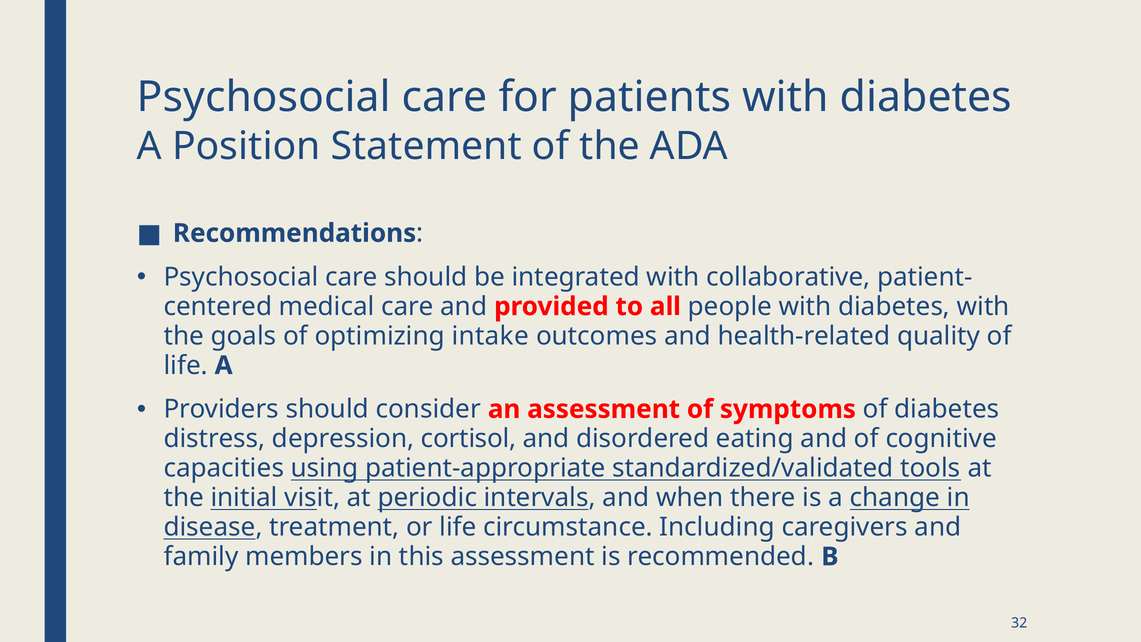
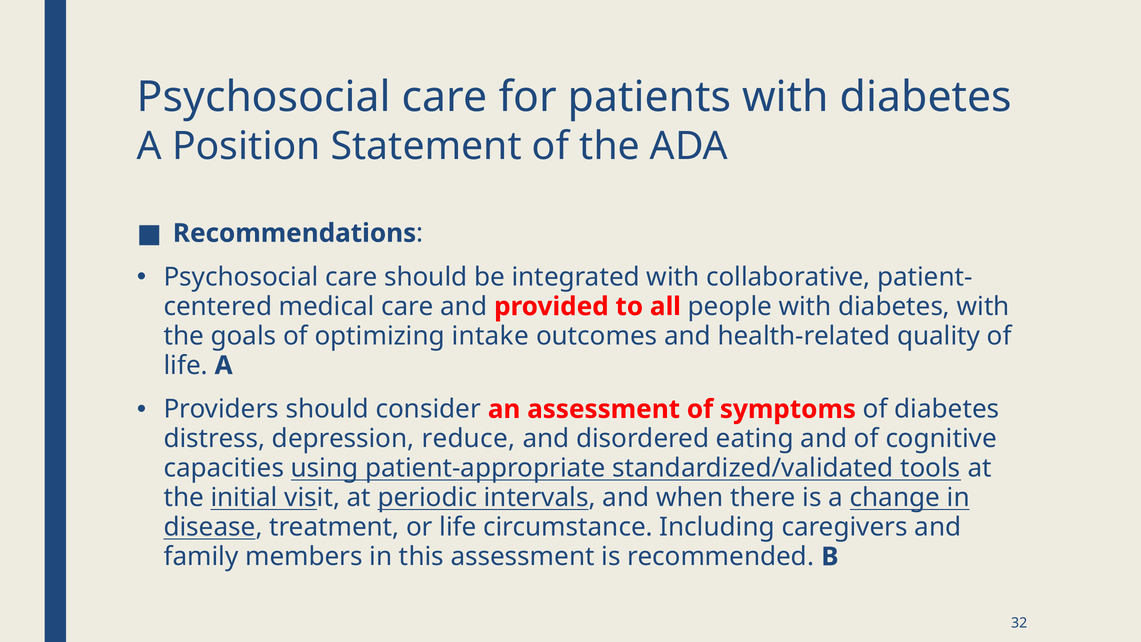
cortisol: cortisol -> reduce (468, 439)
